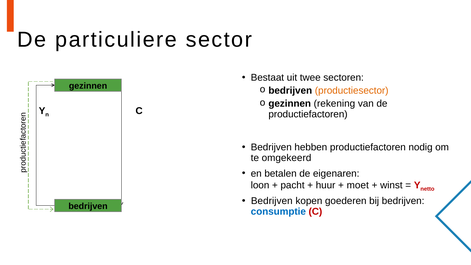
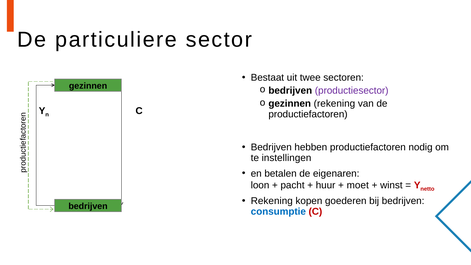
productiesector colour: orange -> purple (352, 91)
omgekeerd: omgekeerd -> instellingen (286, 158)
Bedrijven: Bedrijven -> Rekening (272, 201)
